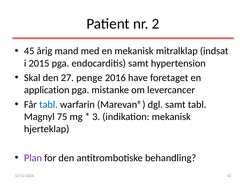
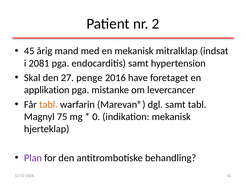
2015: 2015 -> 2081 (39, 63)
application: application -> applikation (47, 90)
tabl colour: blue -> orange (48, 105)
3: 3 -> 0 (96, 117)
